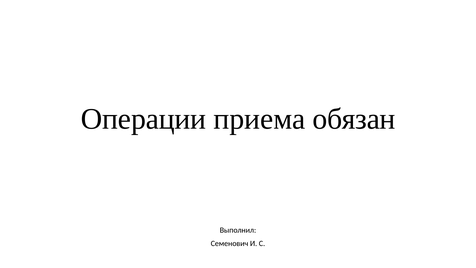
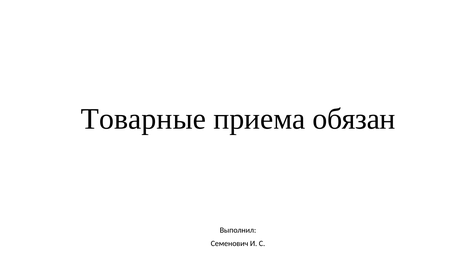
Операции: Операции -> Товарные (143, 119)
